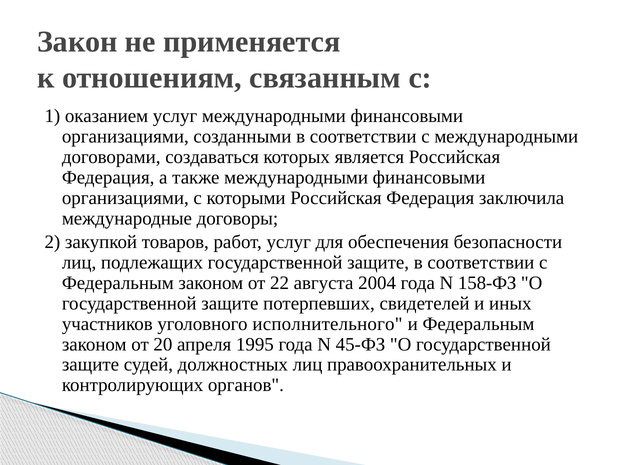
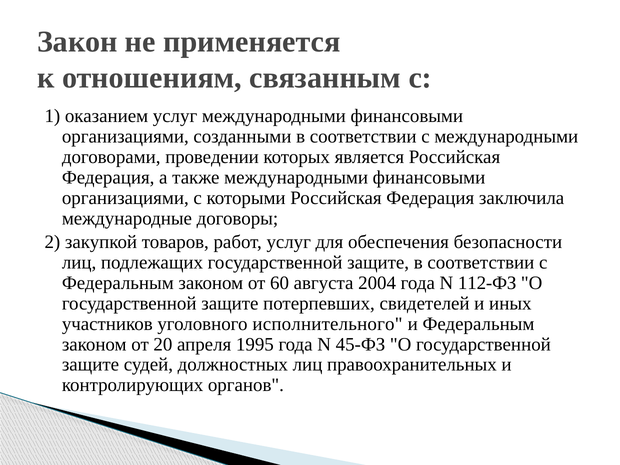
создаваться: создаваться -> проведении (212, 157)
22: 22 -> 60 (280, 283)
158-ФЗ: 158-ФЗ -> 112-ФЗ (487, 283)
